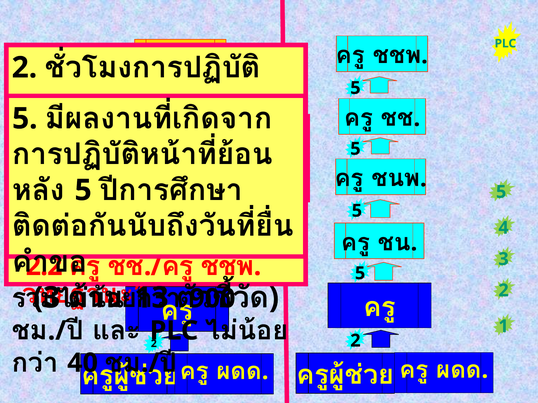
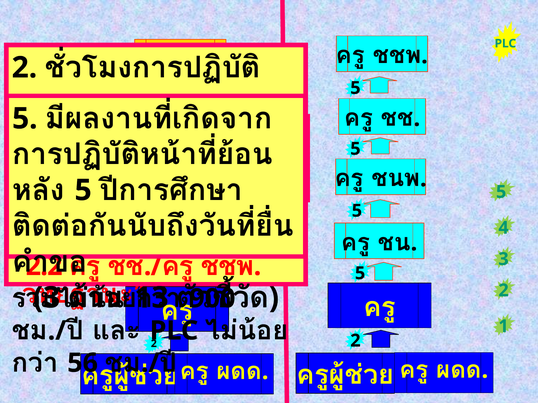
40: 40 -> 56 (83, 363)
